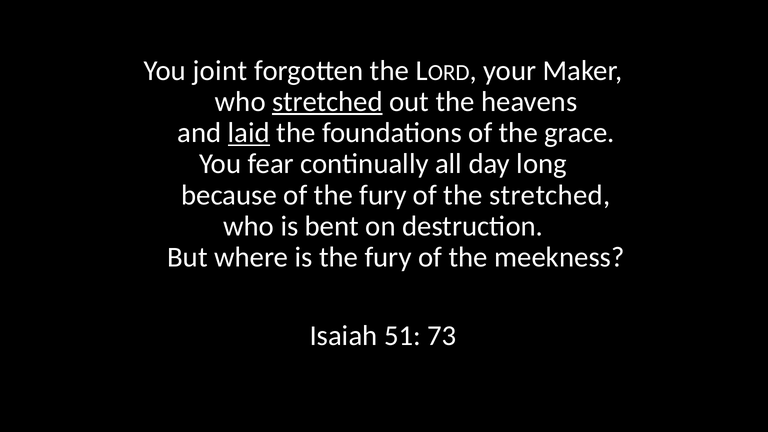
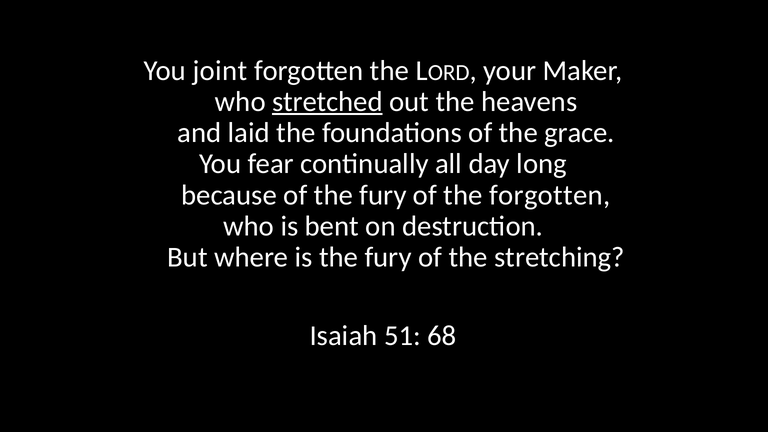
laid underline: present -> none (249, 133)
the stretched: stretched -> forgotten (550, 195)
meekness: meekness -> stretching (559, 257)
73: 73 -> 68 (442, 336)
